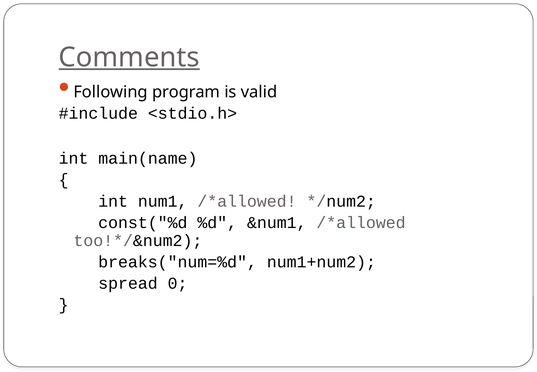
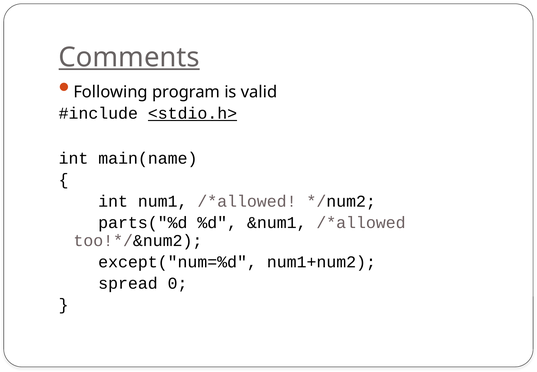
<stdio.h> underline: none -> present (192, 113)
const("%d: const("%d -> parts("%d (143, 223)
breaks("num=%d: breaks("num=%d -> except("num=%d (178, 262)
